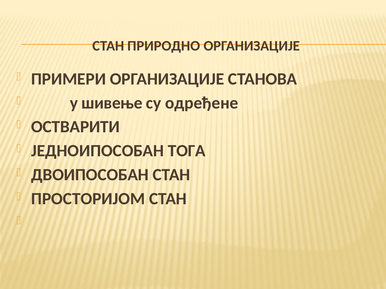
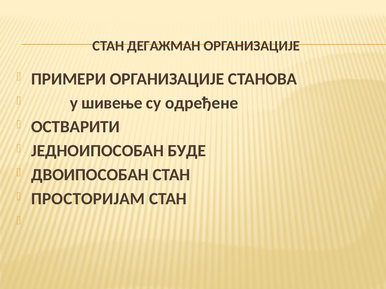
ПРИРОДНО: ПРИРОДНО -> ДЕГАЖМАН (164, 46)
ТОГА: ТОГА -> БУДЕ (187, 151)
ПРОСТОРИЈОМ: ПРОСТОРИЈОМ -> ПРОСТОРИЈАМ (88, 199)
